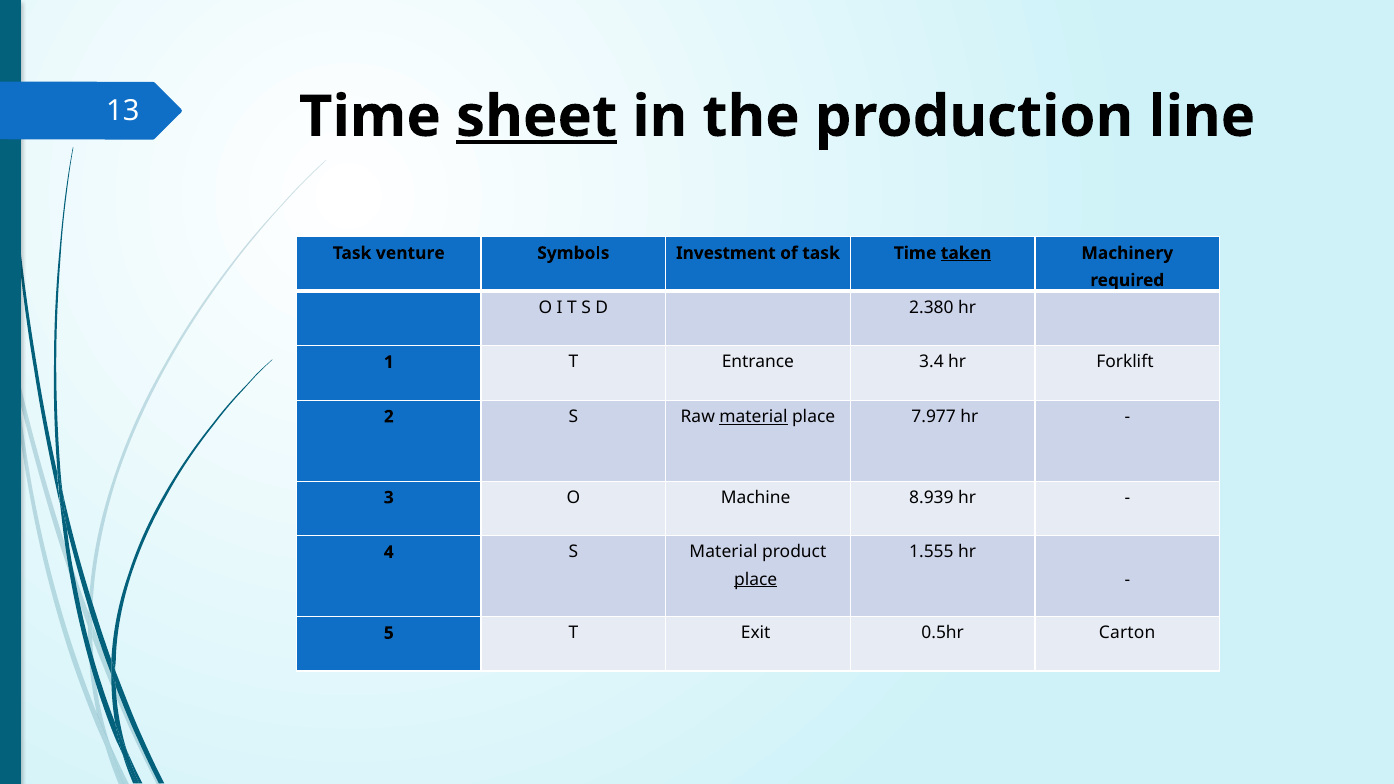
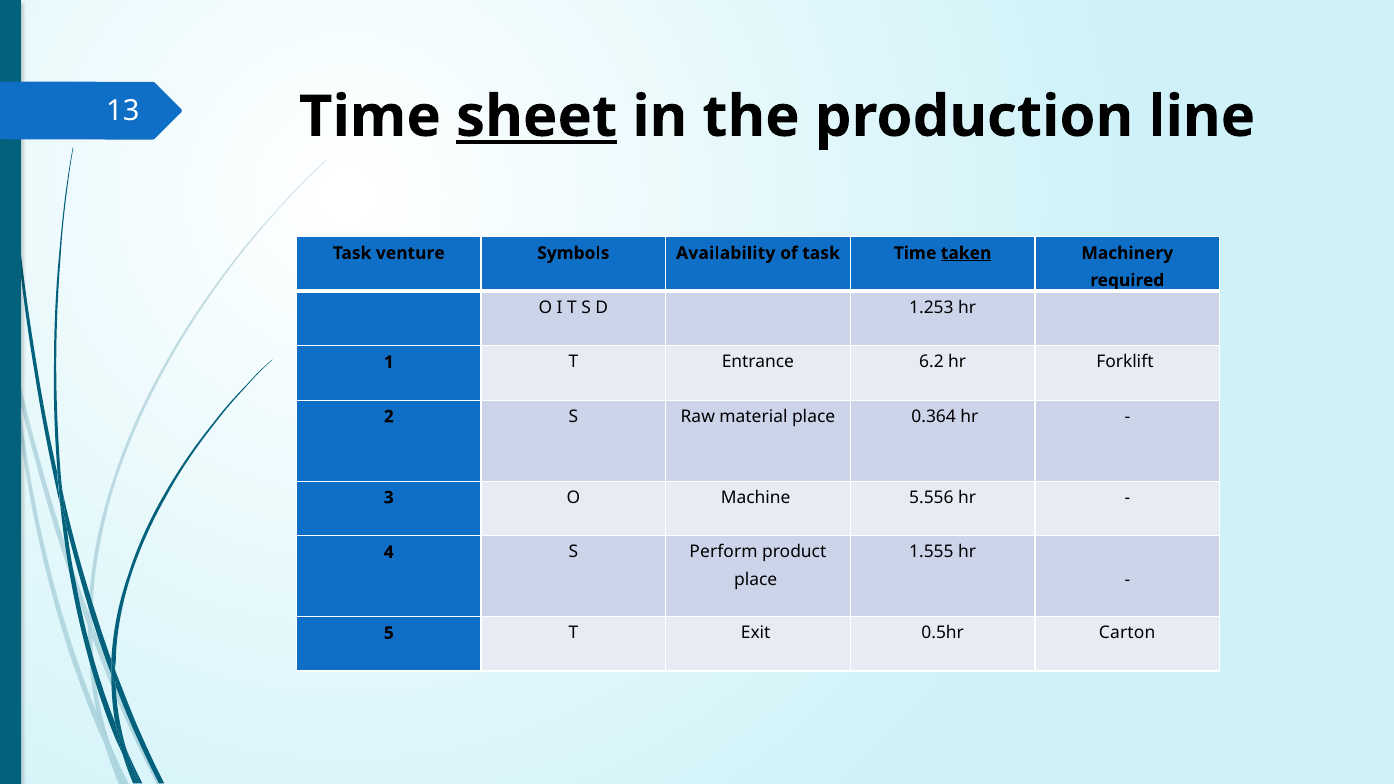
Investment: Investment -> Availability (726, 253)
2.380: 2.380 -> 1.253 (931, 308)
3.4: 3.4 -> 6.2 (931, 362)
material underline: present -> none (753, 417)
7.977: 7.977 -> 0.364 (934, 417)
8.939: 8.939 -> 5.556 (931, 498)
S Material: Material -> Perform (724, 552)
place underline: present -> none (756, 579)
